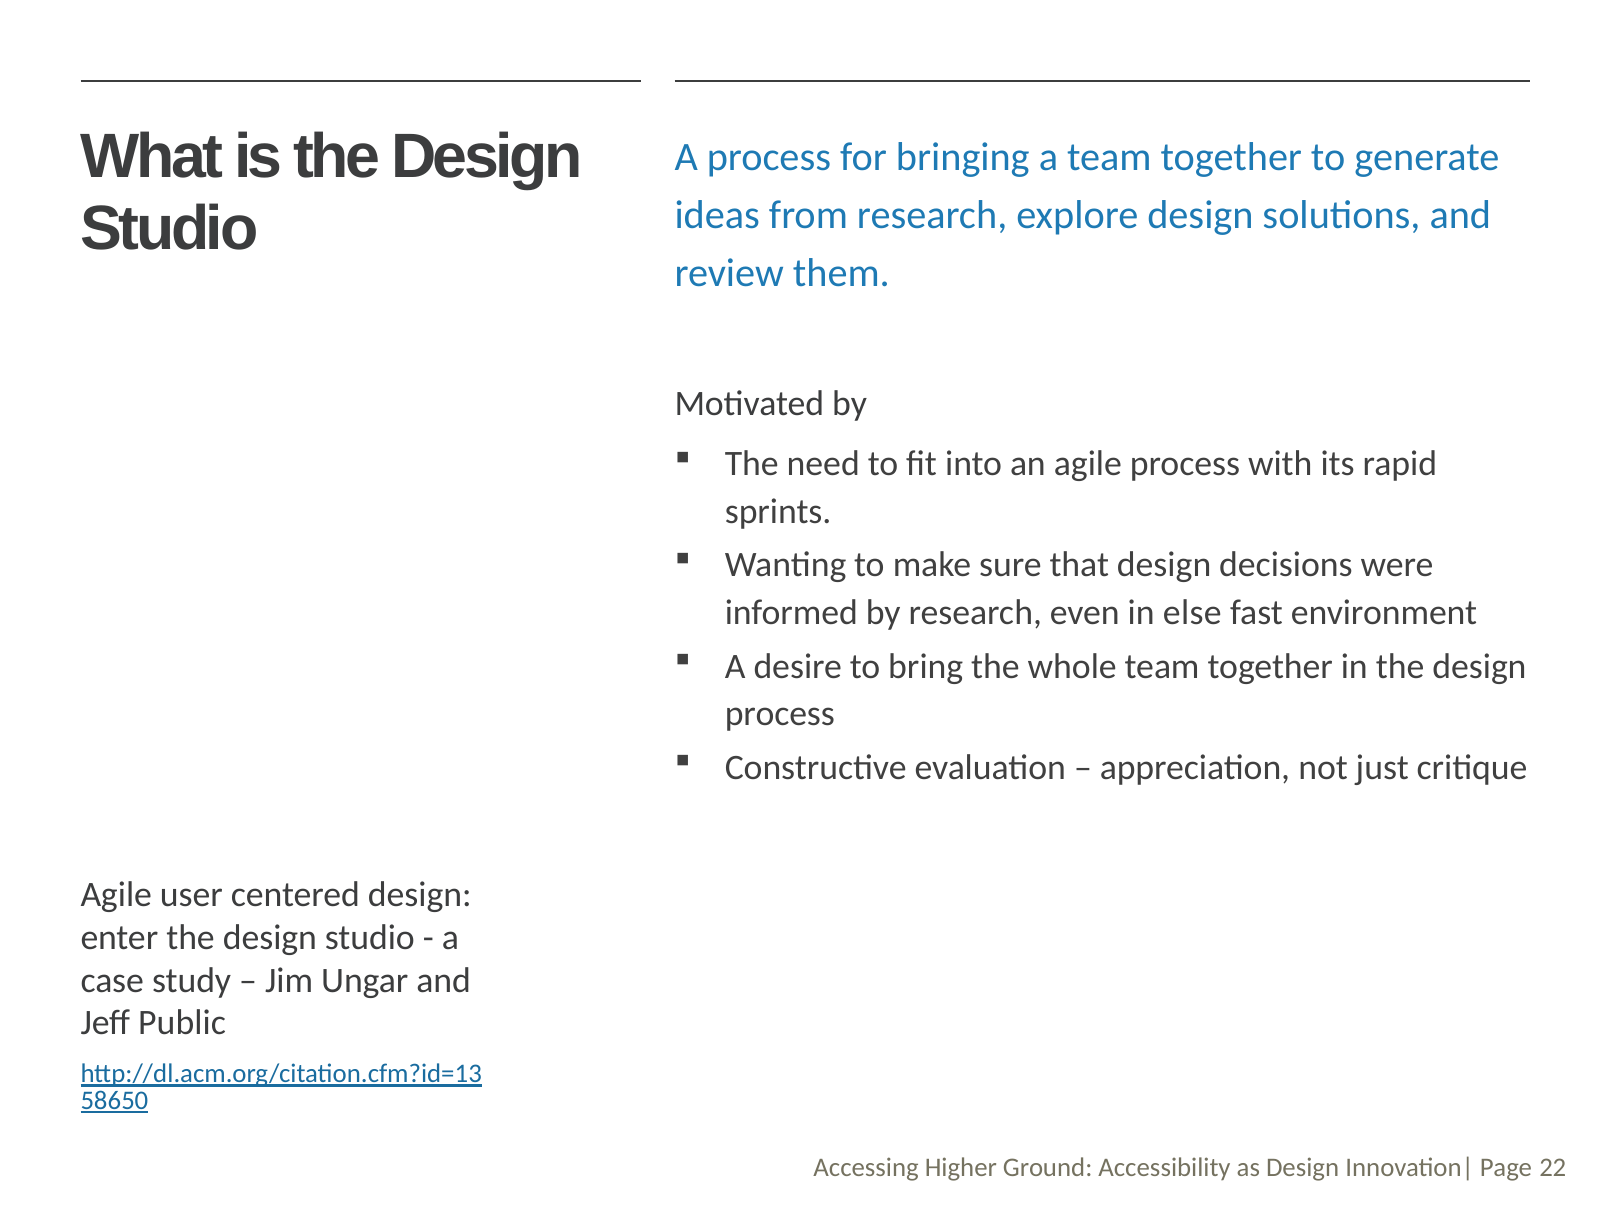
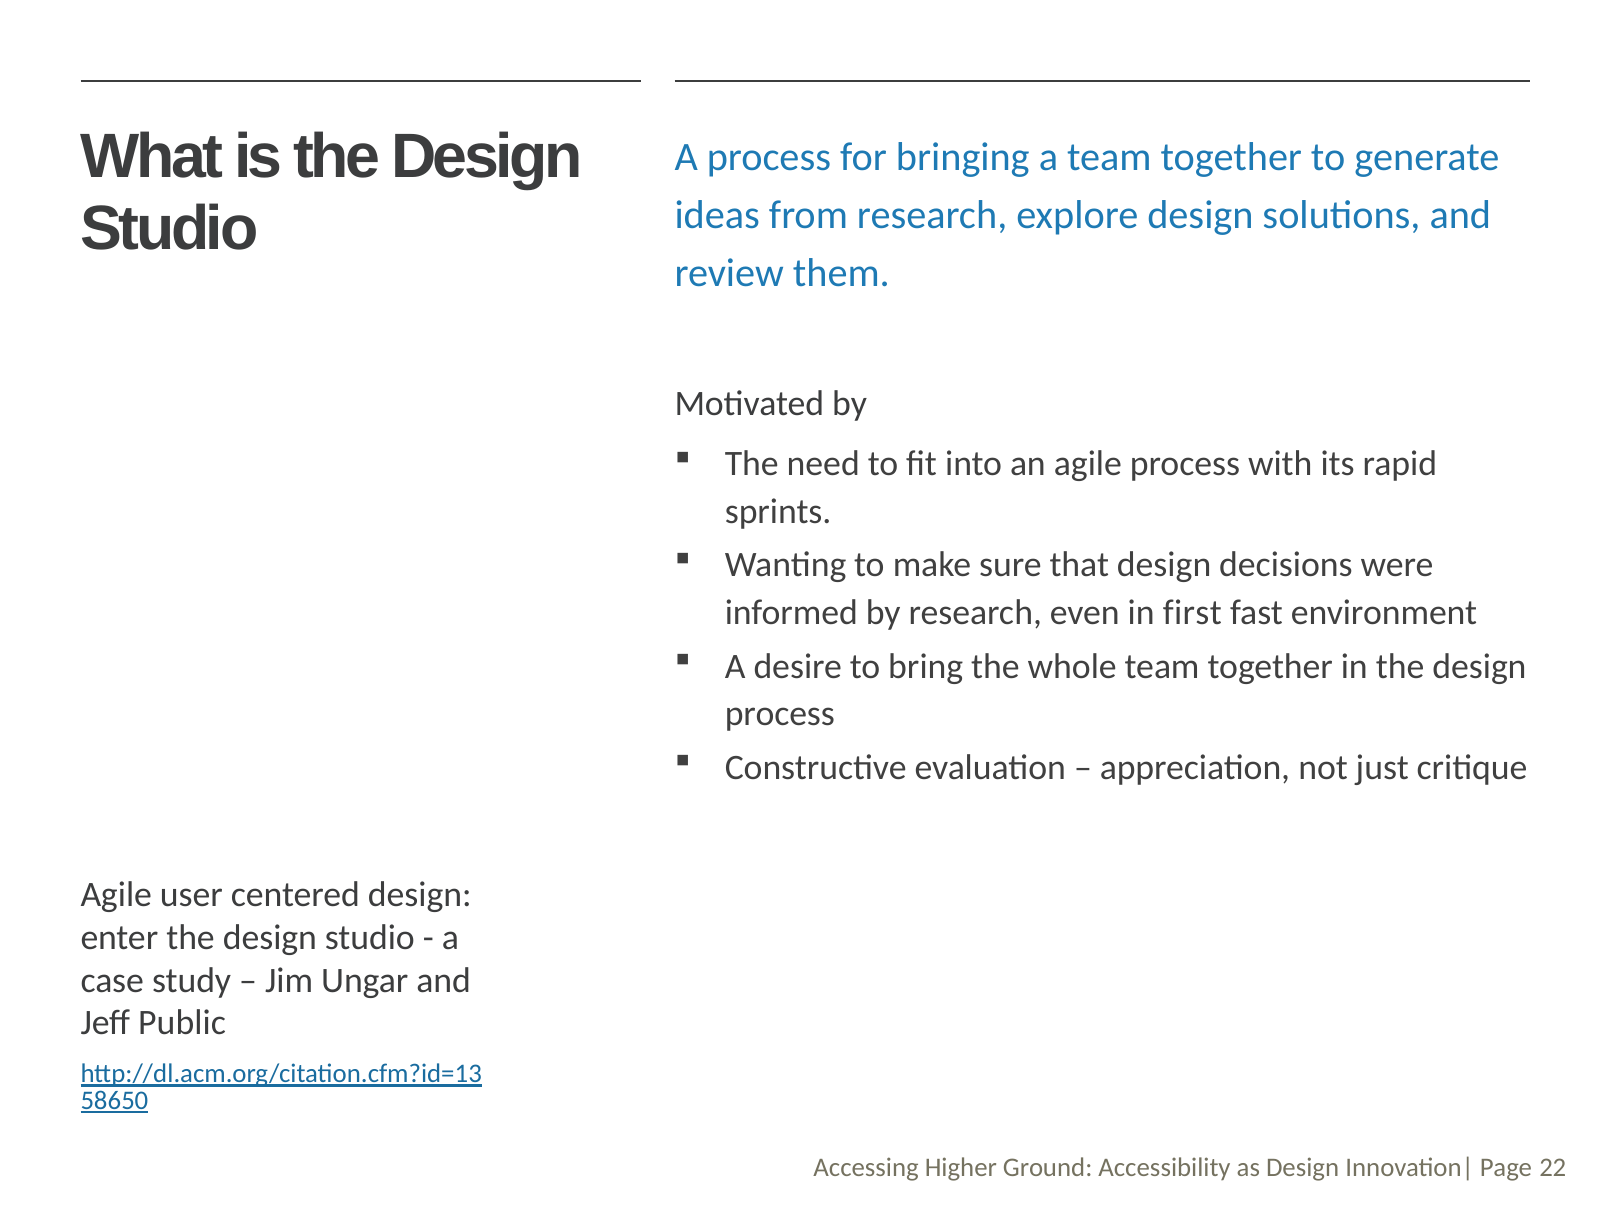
else: else -> first (1192, 612)
